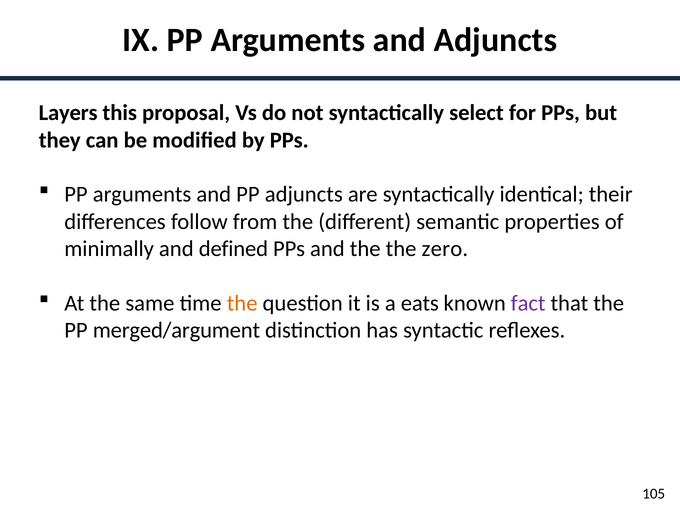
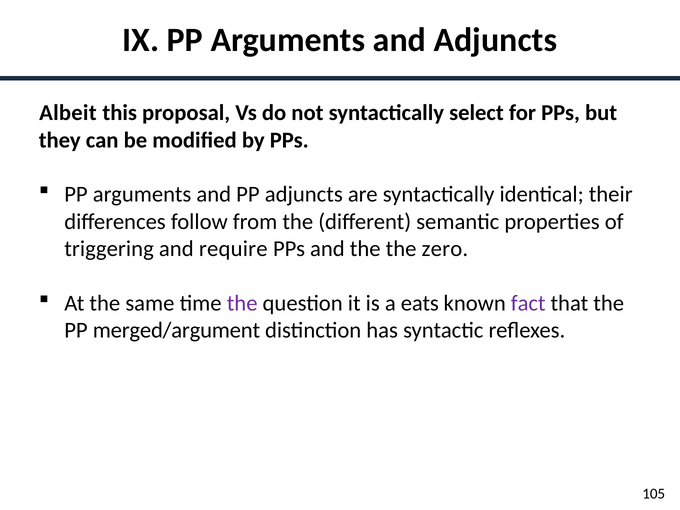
Layers: Layers -> Albeit (68, 113)
minimally: minimally -> triggering (109, 249)
defined: defined -> require (233, 249)
the colour: orange -> purple (242, 303)
